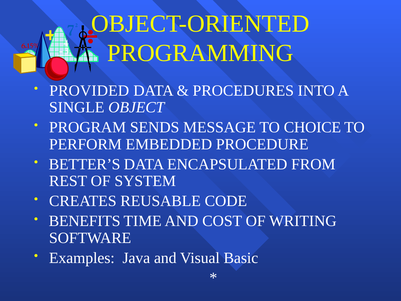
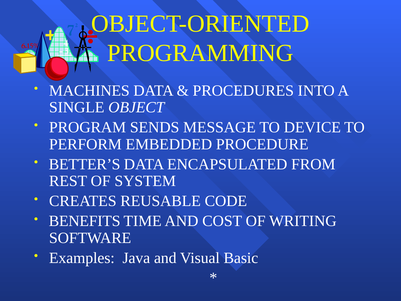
PROVIDED: PROVIDED -> MACHINES (89, 90)
CHOICE: CHOICE -> DEVICE (312, 127)
